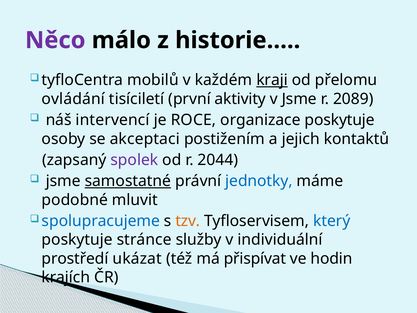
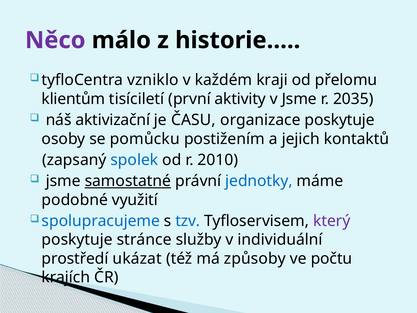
mobilů: mobilů -> vzniklo (153, 80)
kraji underline: present -> none (272, 80)
ovládání: ovládání -> klientům (73, 99)
2089: 2089 -> 2035 (353, 99)
intervencí: intervencí -> aktivizační (113, 120)
ROCE: ROCE -> ČASU (193, 120)
akceptaci: akceptaci -> pomůcku (145, 139)
spolek colour: purple -> blue (134, 160)
2044: 2044 -> 2010 (218, 160)
mluvit: mluvit -> využití (135, 200)
tzv colour: orange -> blue (188, 221)
který colour: blue -> purple (332, 221)
přispívat: přispívat -> způsoby (255, 258)
hodin: hodin -> počtu (331, 258)
